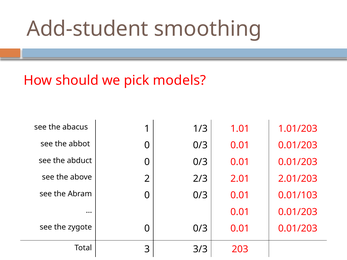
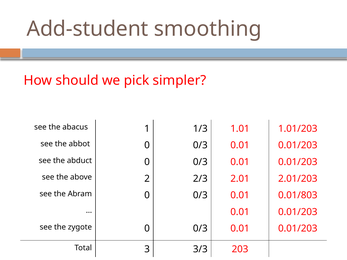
models: models -> simpler (179, 81)
0.01/103: 0.01/103 -> 0.01/803 (298, 195)
